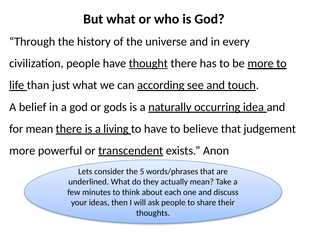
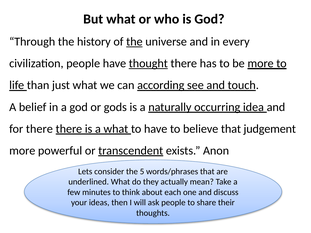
the underline: none -> present (134, 42)
for mean: mean -> there (39, 129)
a living: living -> what (116, 129)
